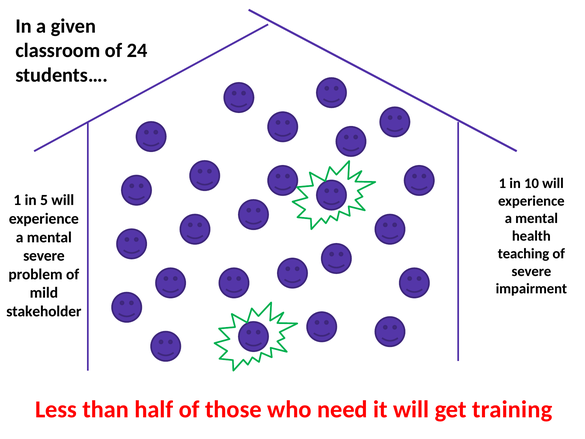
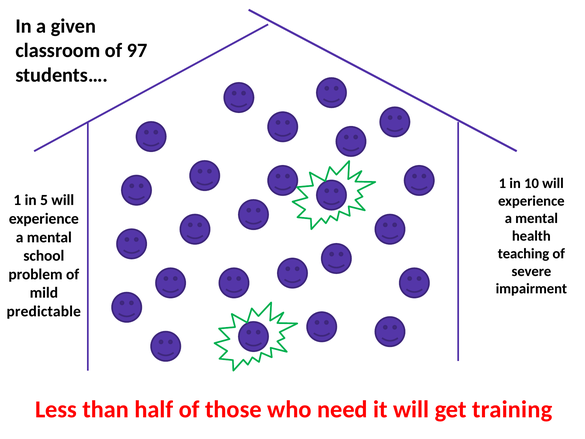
24: 24 -> 97 (137, 51)
severe: severe -> school (44, 256)
stakeholder: stakeholder -> predictable (44, 311)
